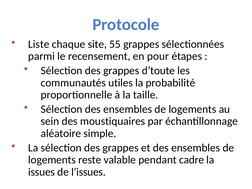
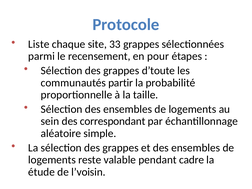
55: 55 -> 33 (115, 44)
utiles: utiles -> partir (121, 83)
moustiquaires: moustiquaires -> correspondant (113, 121)
issues: issues -> étude (42, 172)
l’issues: l’issues -> l’voisin (88, 172)
